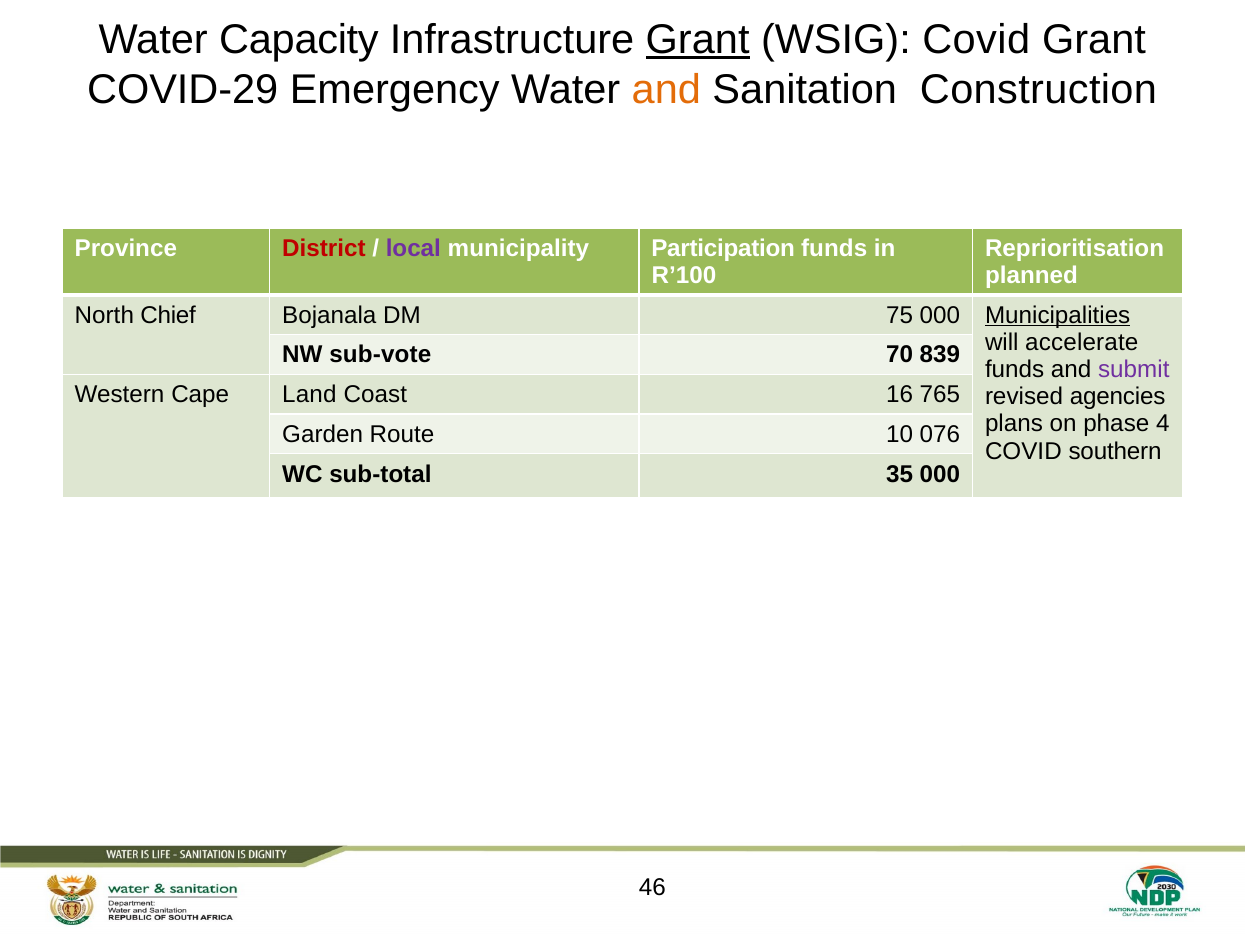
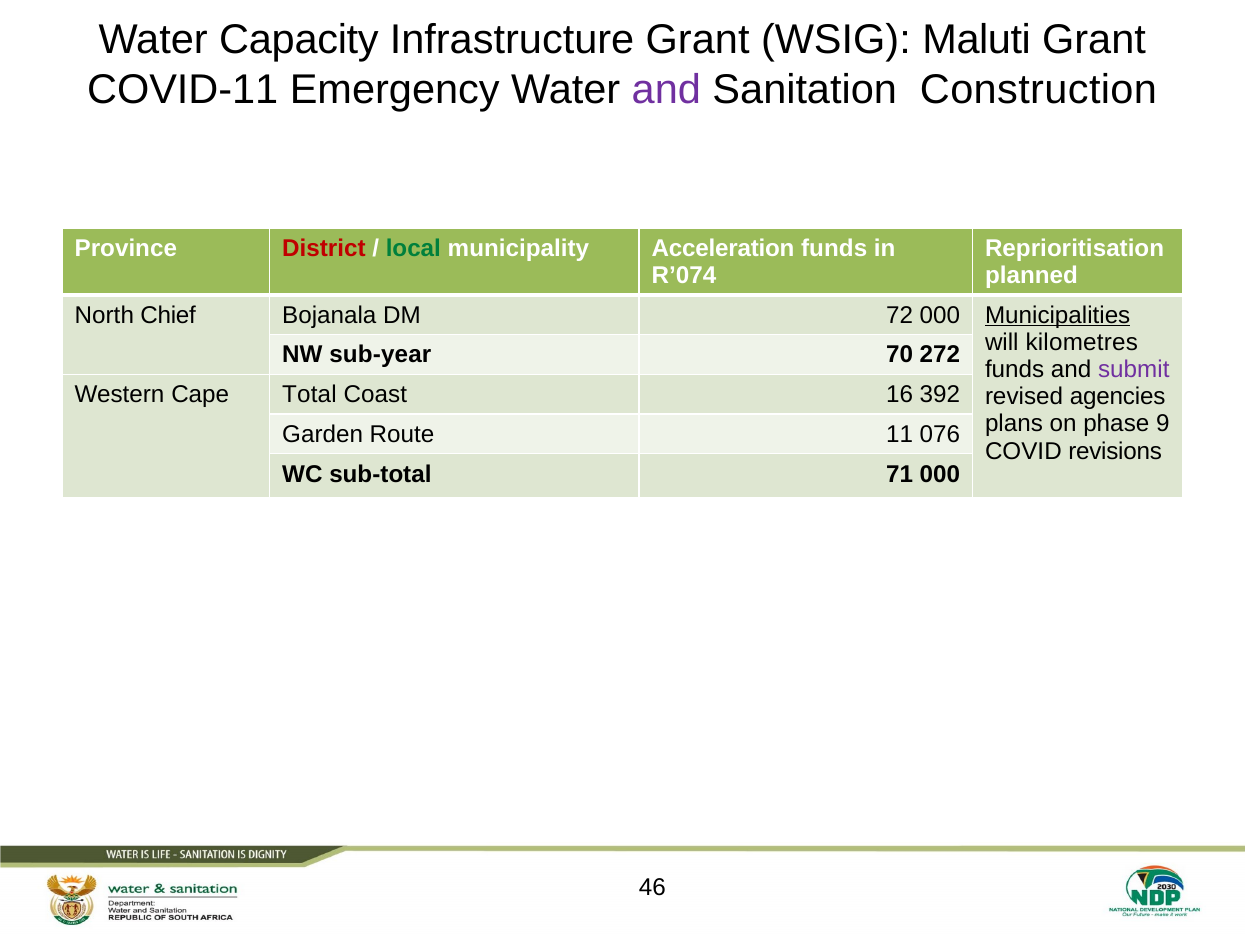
Grant underline: present -> none (698, 40)
WSIG Covid: Covid -> Maluti (977, 40)
COVID-29: COVID-29 -> COVID-11 (183, 90)
and colour: orange -> purple (666, 90)
local colour: purple -> green (413, 248)
Participation: Participation -> Acceleration (723, 248)
R’100: R’100 -> R’074 (684, 275)
75: 75 -> 72 (900, 315)
accelerate: accelerate -> kilometres (1082, 342)
sub-vote: sub-vote -> sub-year (380, 355)
839: 839 -> 272 (940, 355)
Land: Land -> Total (309, 394)
765: 765 -> 392 (940, 394)
4: 4 -> 9 (1163, 424)
10: 10 -> 11 (900, 434)
southern: southern -> revisions (1115, 451)
35: 35 -> 71 (900, 474)
